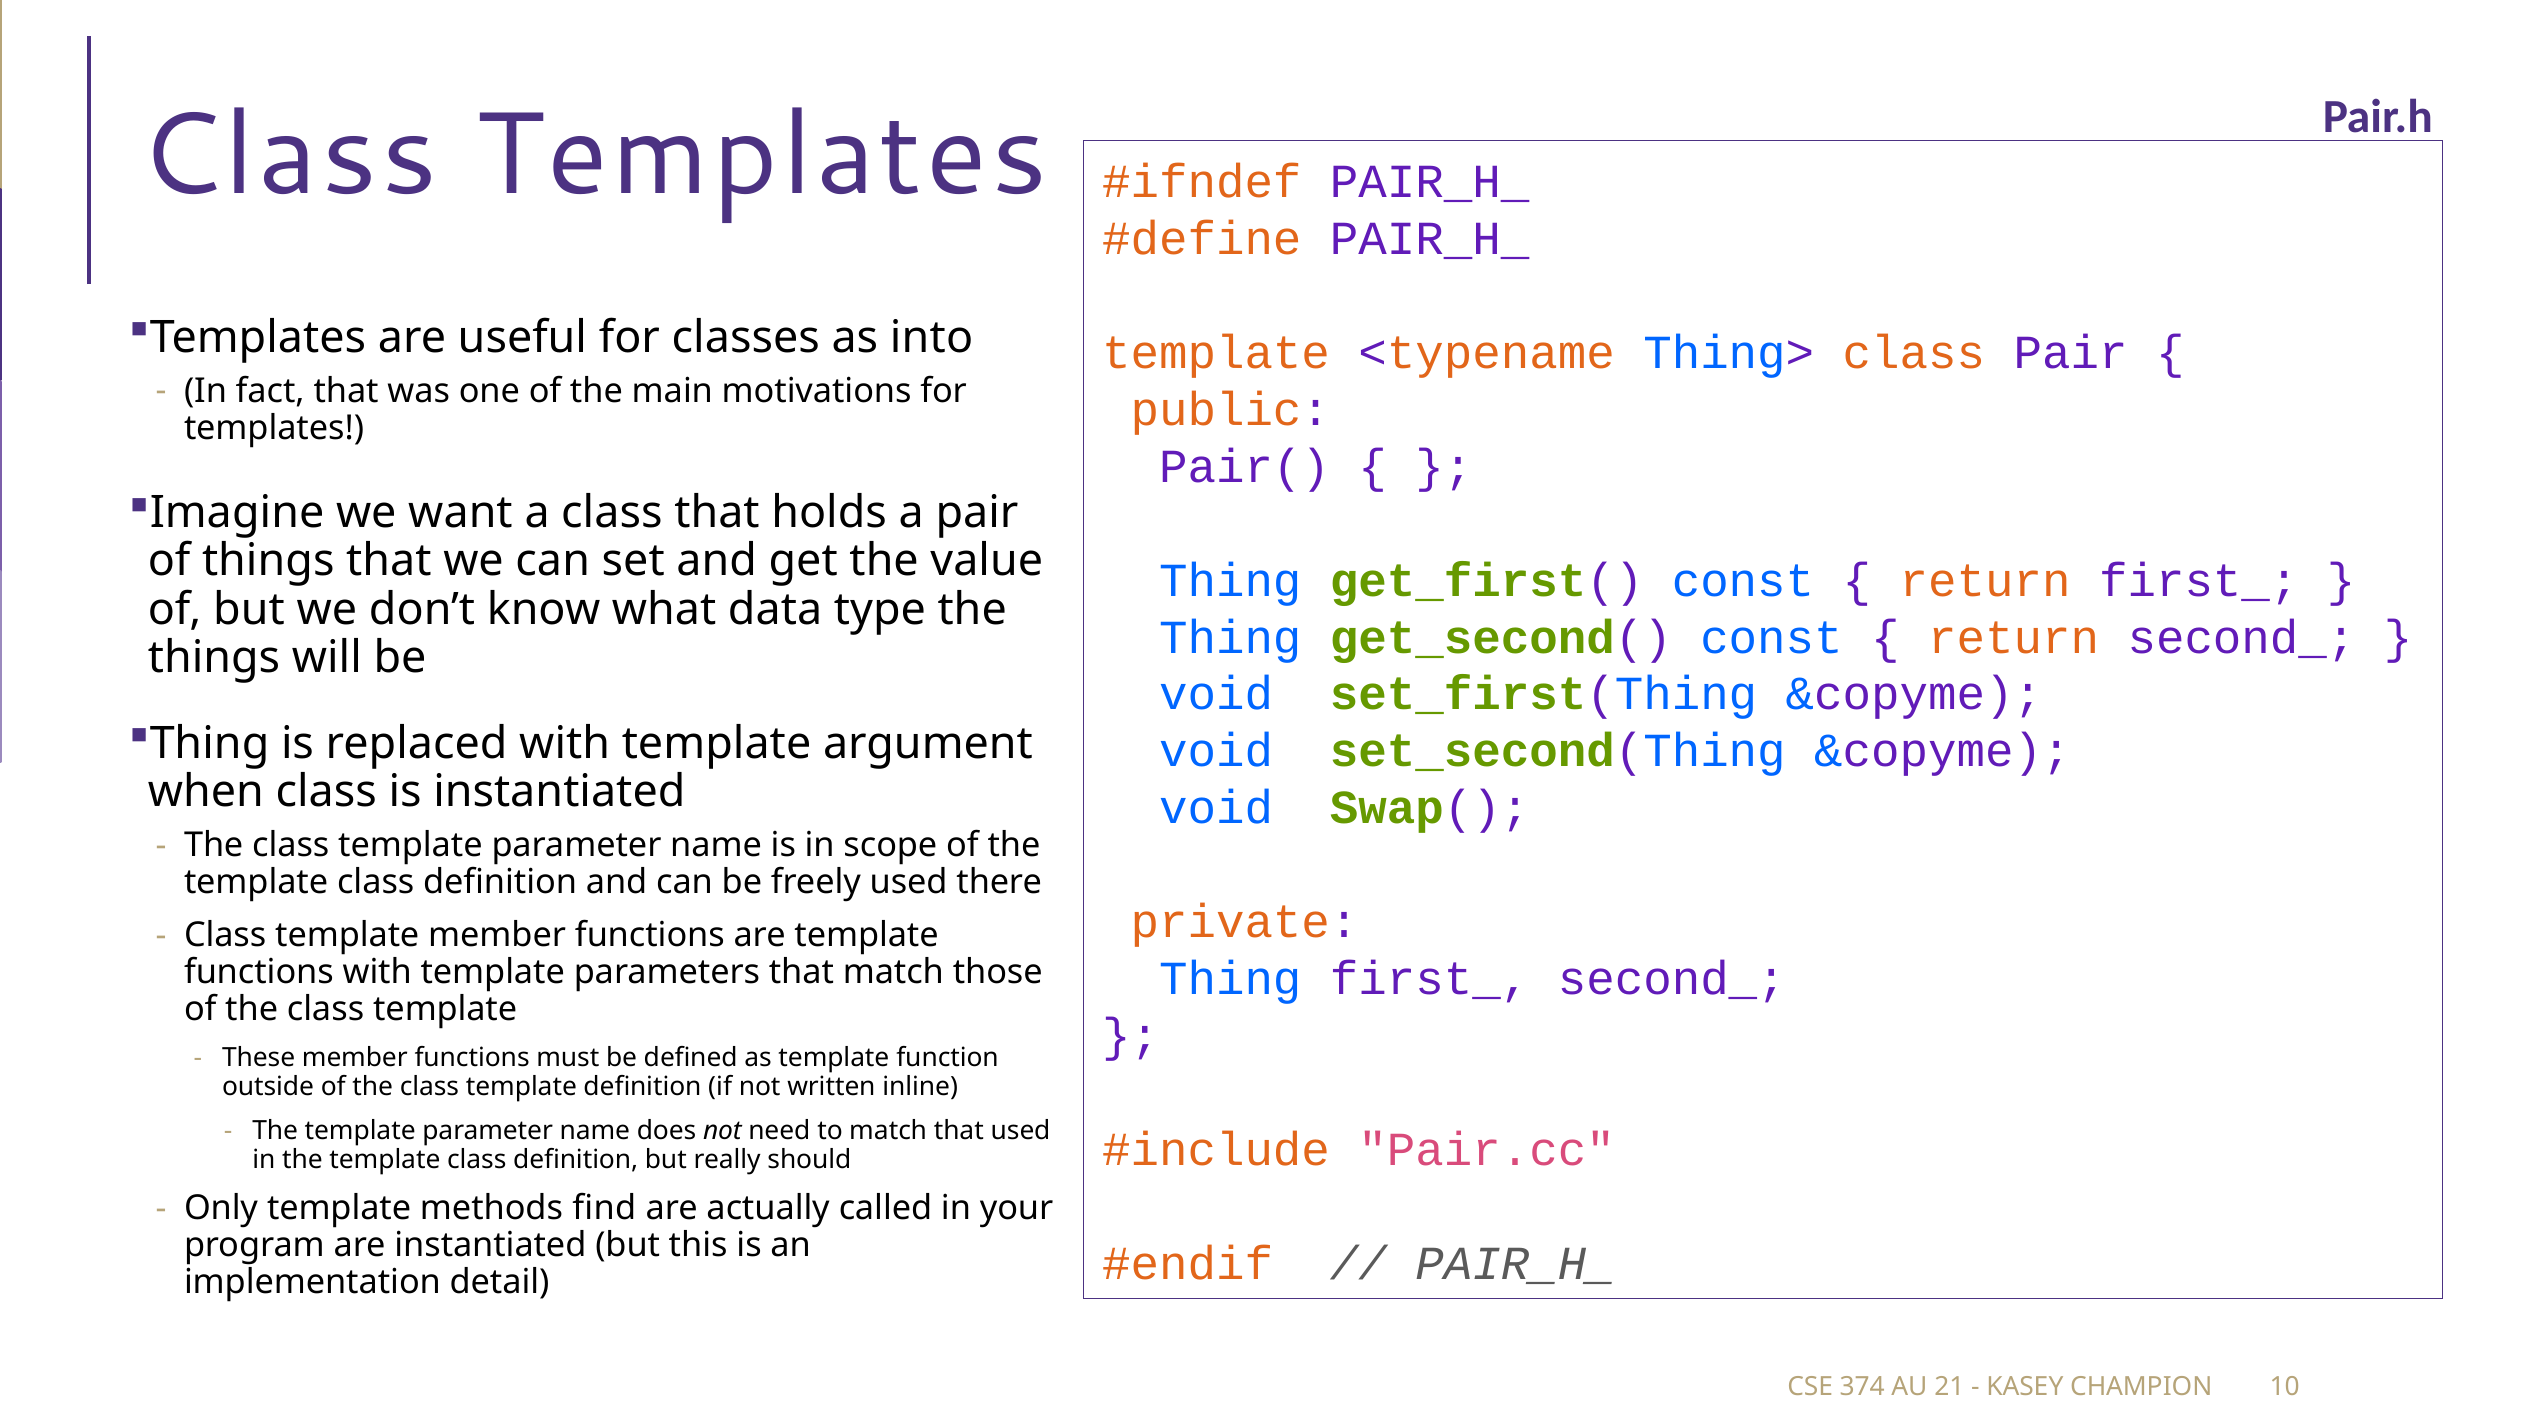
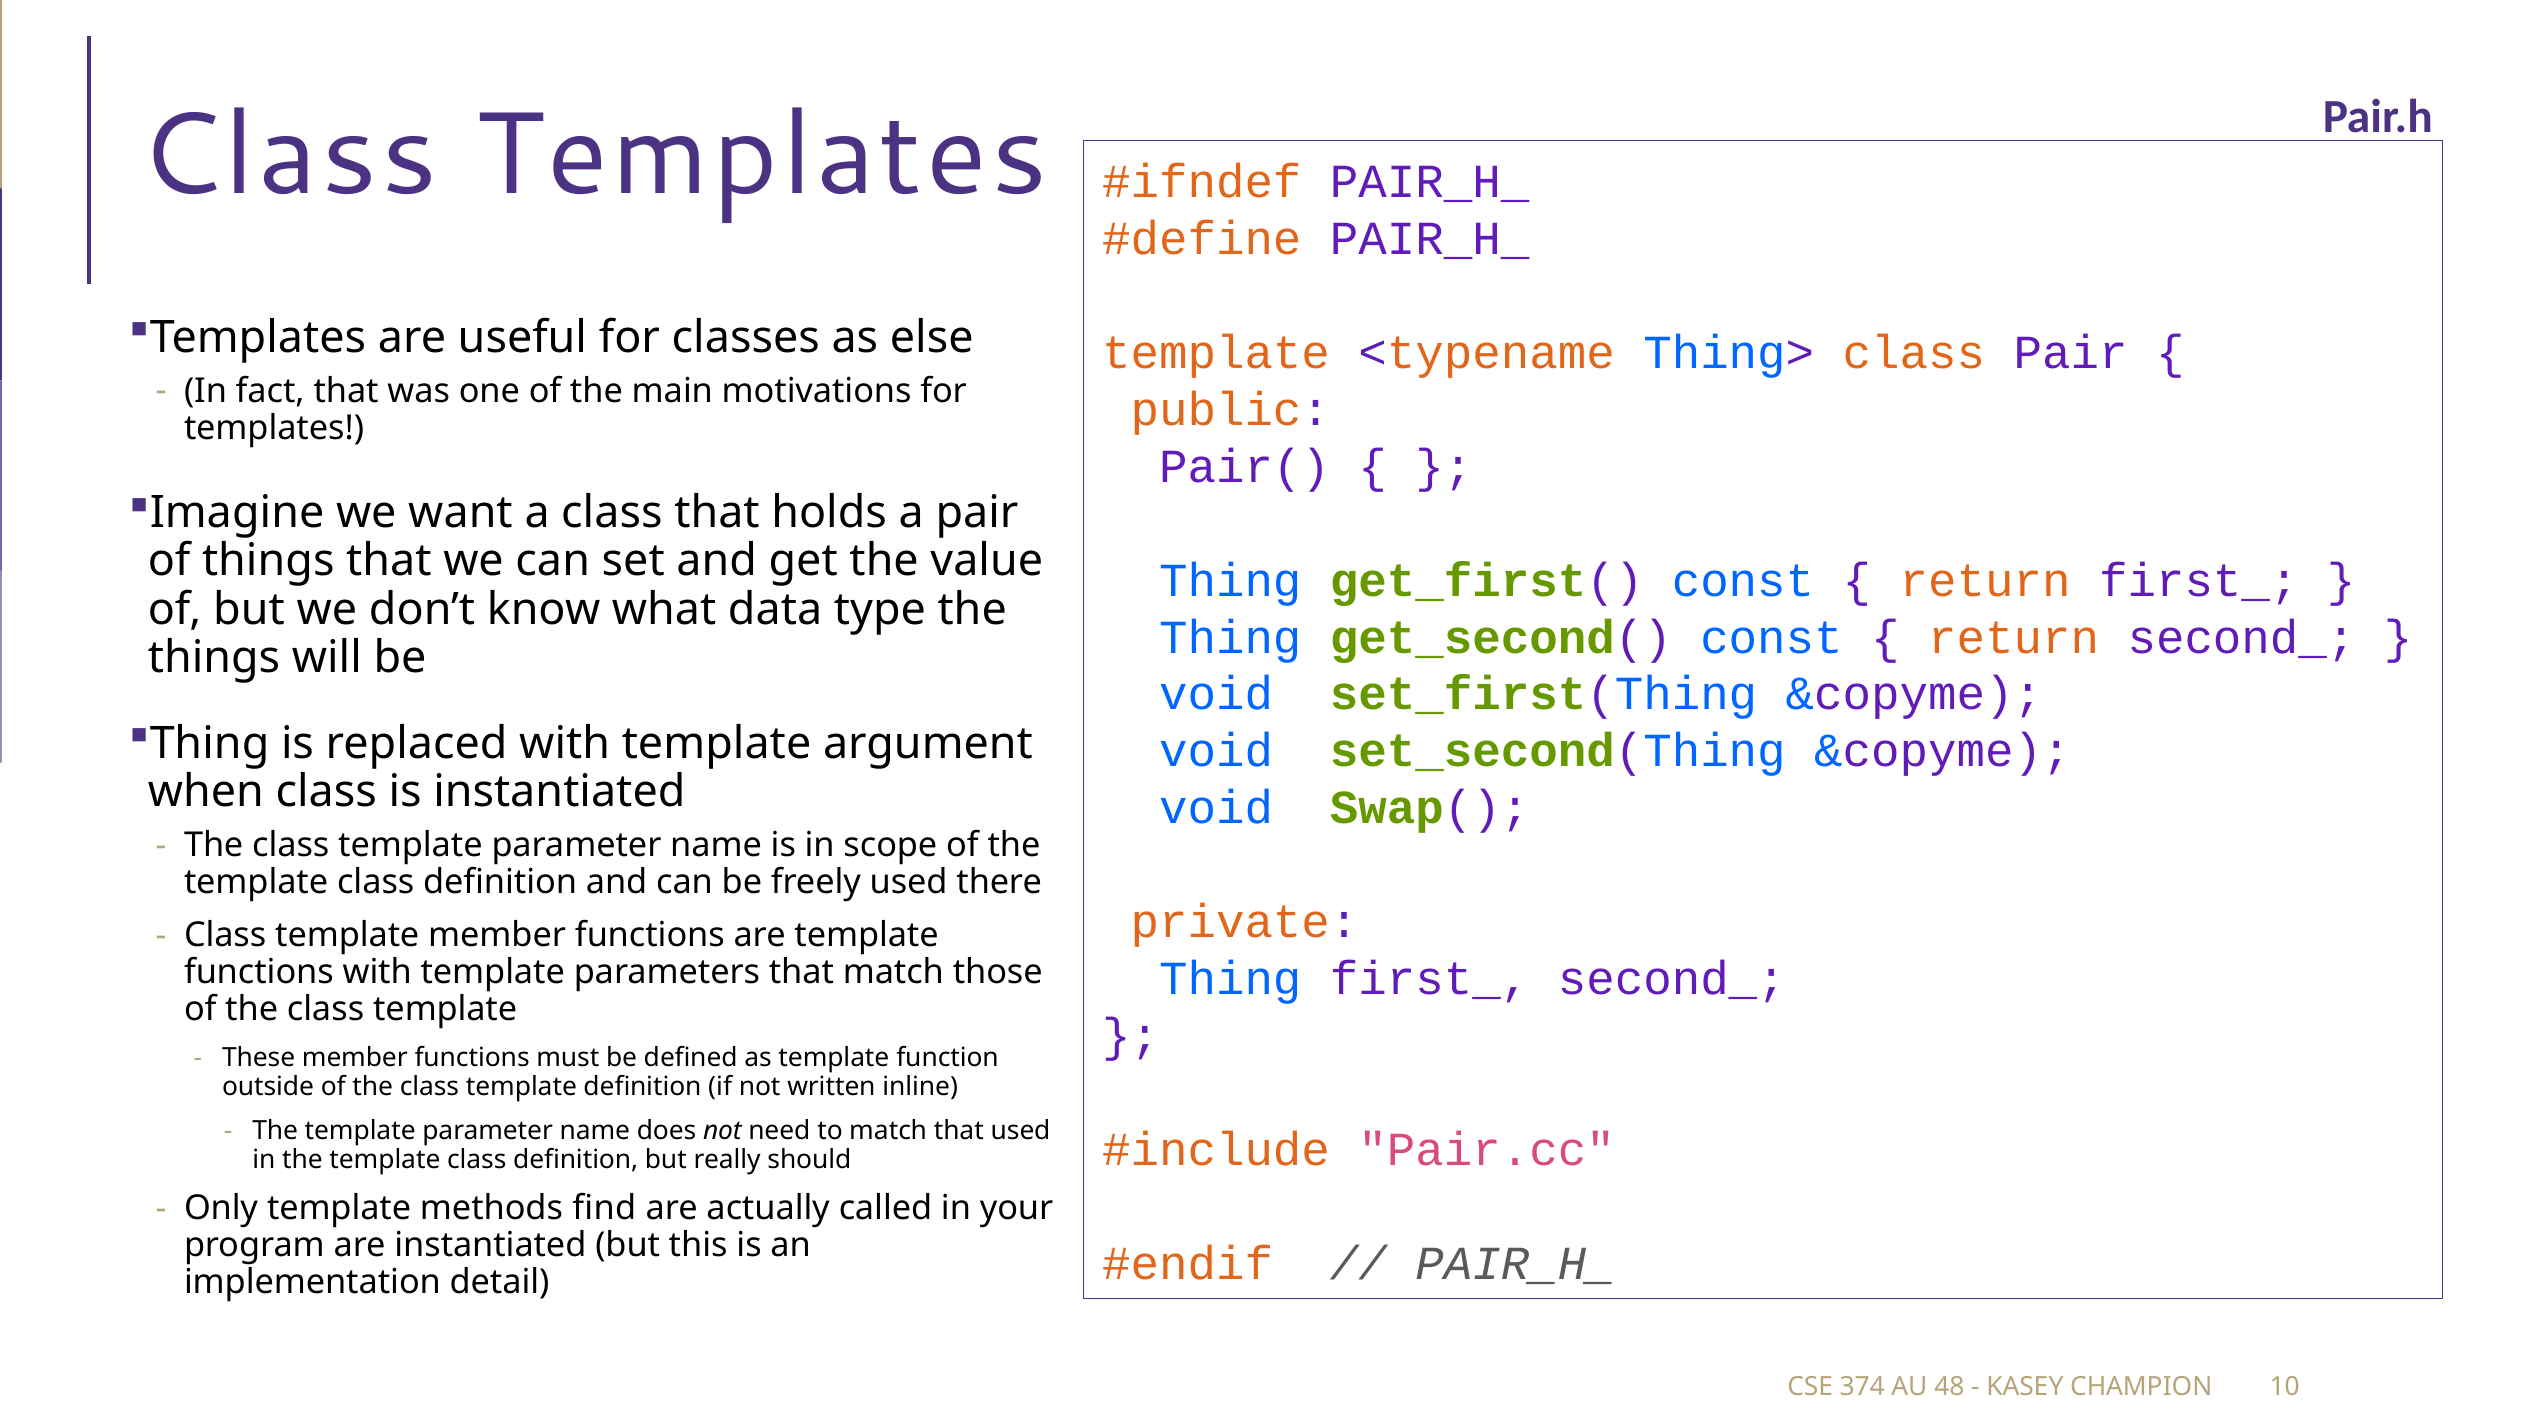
into: into -> else (932, 337)
21: 21 -> 48 (1949, 1387)
